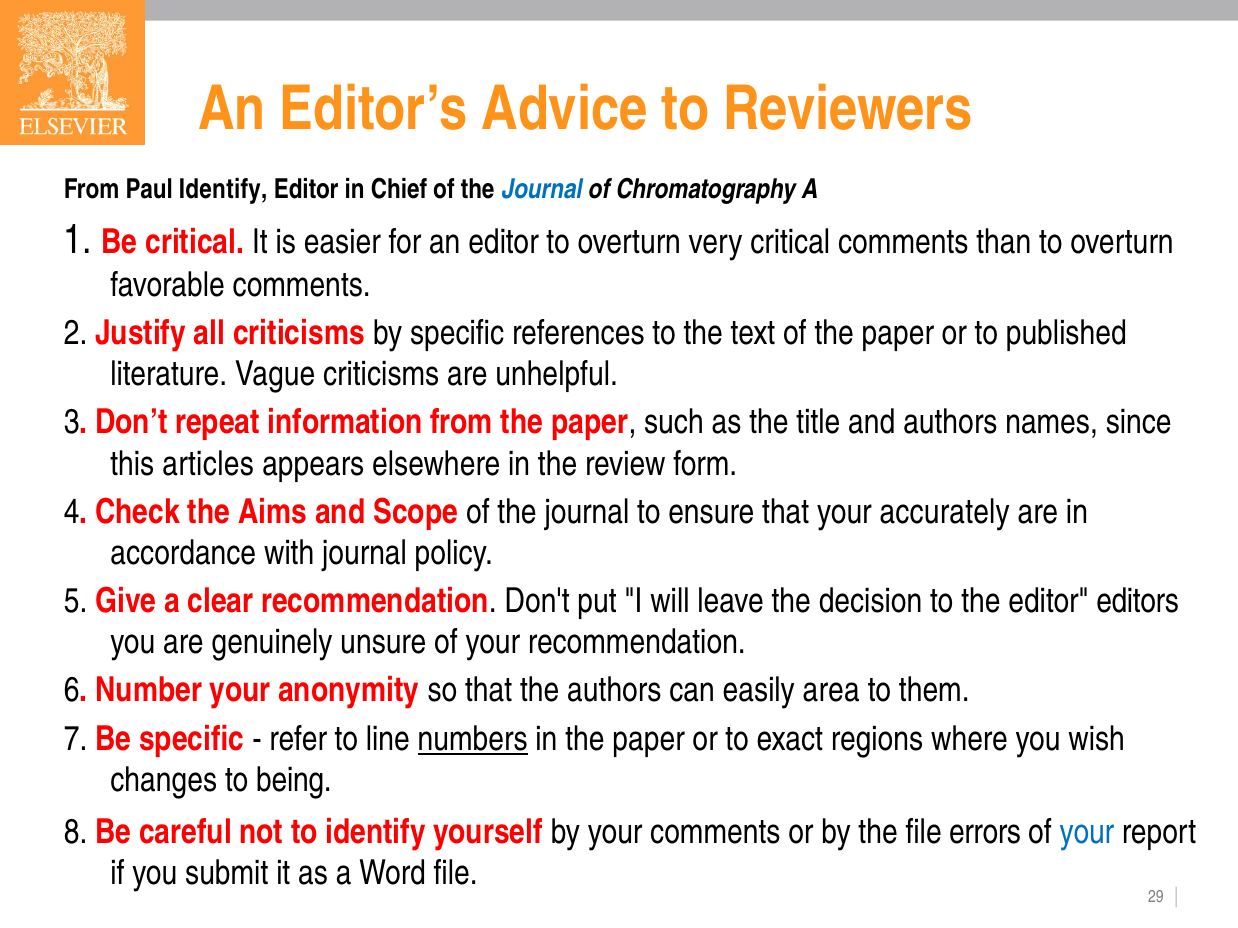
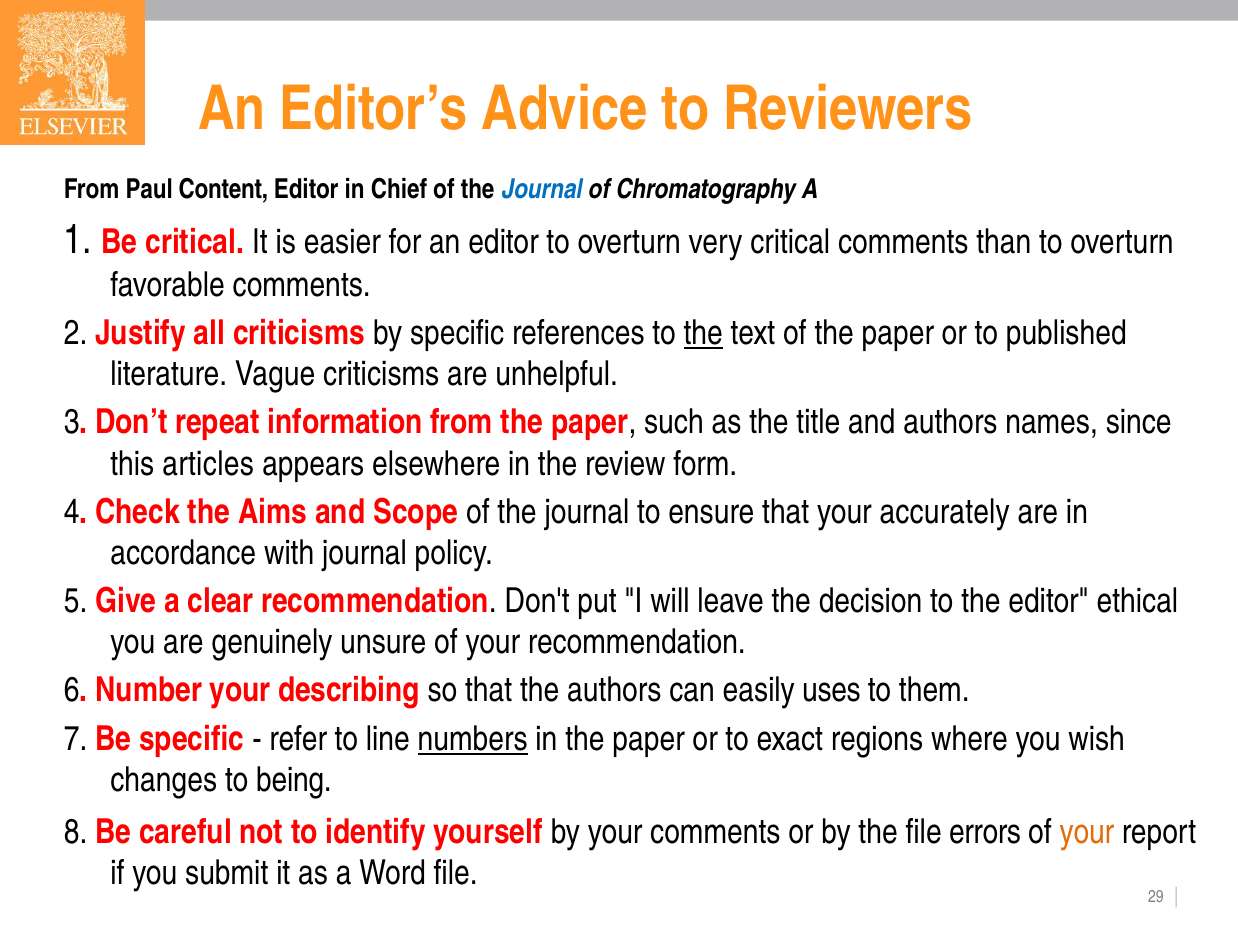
Paul Identify: Identify -> Content (223, 190)
the underline: none -> present (703, 333)
editors: editors -> ethical (1137, 602)
anonymity: anonymity -> describing (349, 691)
area: area -> uses (831, 691)
your colour: blue -> orange (1087, 833)
